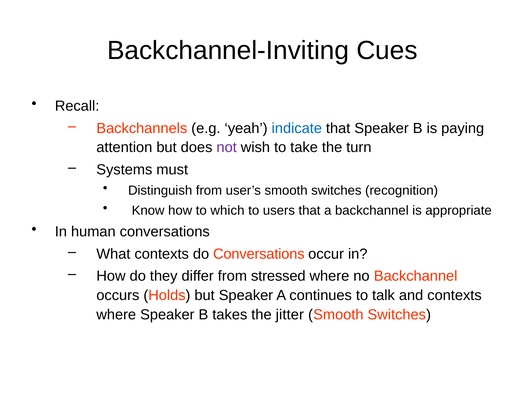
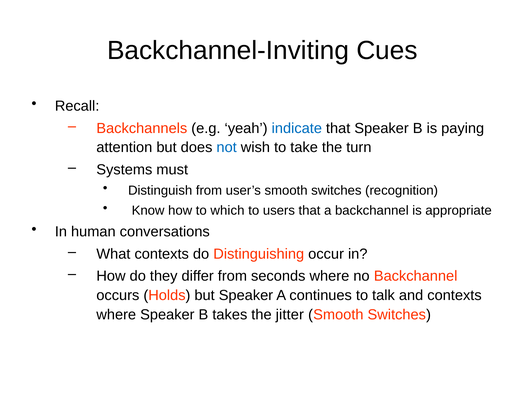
not colour: purple -> blue (227, 147)
do Conversations: Conversations -> Distinguishing (259, 254)
stressed: stressed -> seconds (278, 276)
